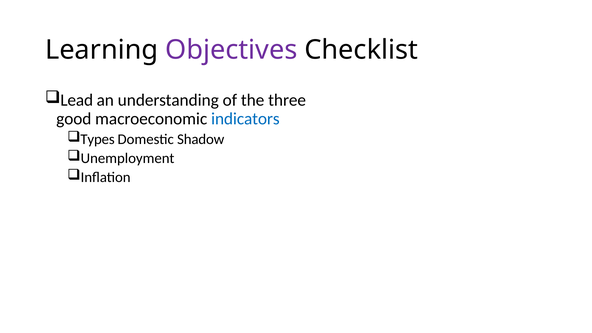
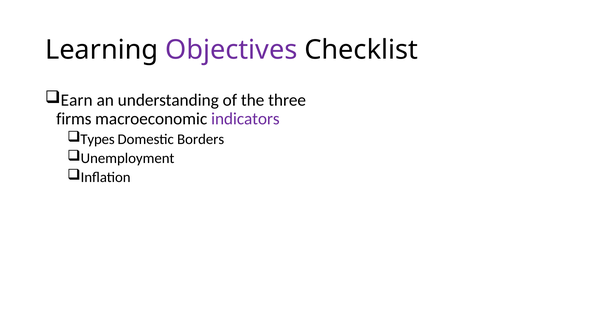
Lead: Lead -> Earn (77, 100)
good: good -> firms (74, 119)
indicators colour: blue -> purple (245, 119)
Shadow: Shadow -> Borders (201, 139)
